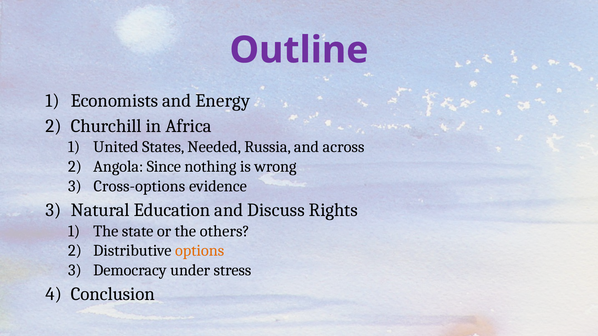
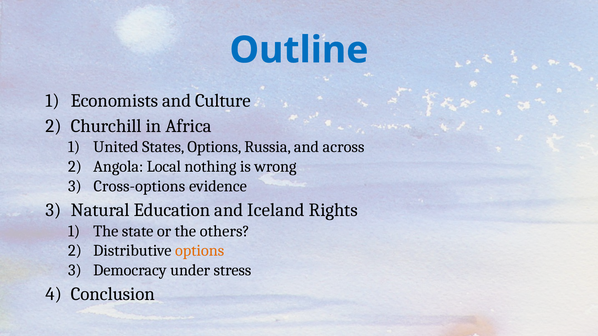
Outline colour: purple -> blue (299, 50)
Energy: Energy -> Culture (223, 101)
States Needed: Needed -> Options (214, 147)
Since: Since -> Local (164, 167)
Discuss: Discuss -> Iceland (276, 210)
